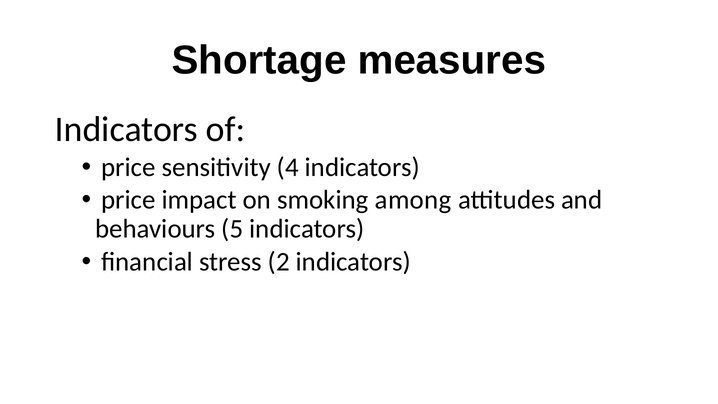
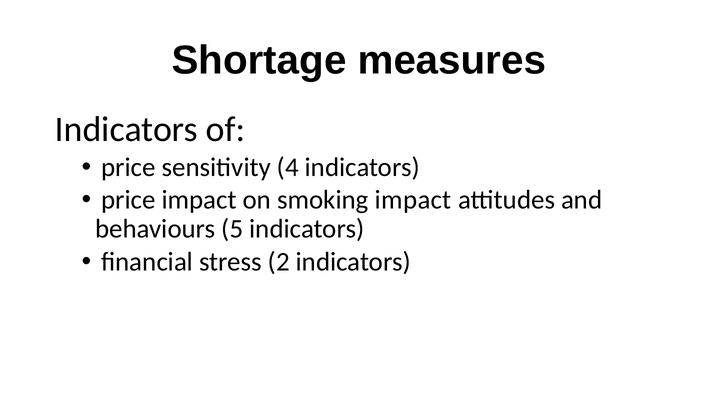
smoking among: among -> impact (413, 200)
